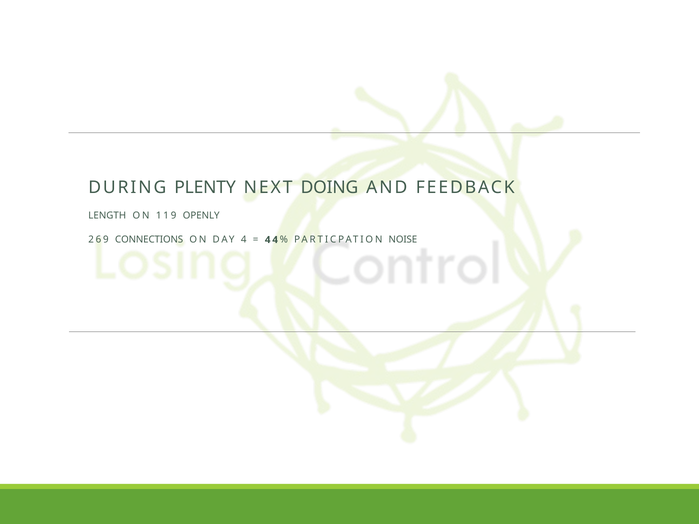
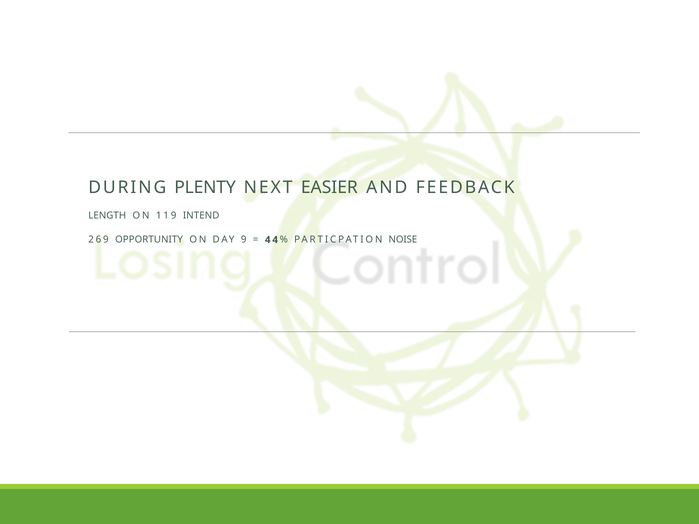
DOING: DOING -> EASIER (329, 188)
OPENLY: OPENLY -> INTEND (201, 216)
CONNECTIONS: CONNECTIONS -> OPPORTUNITY (149, 240)
4: 4 -> 9 (244, 240)
